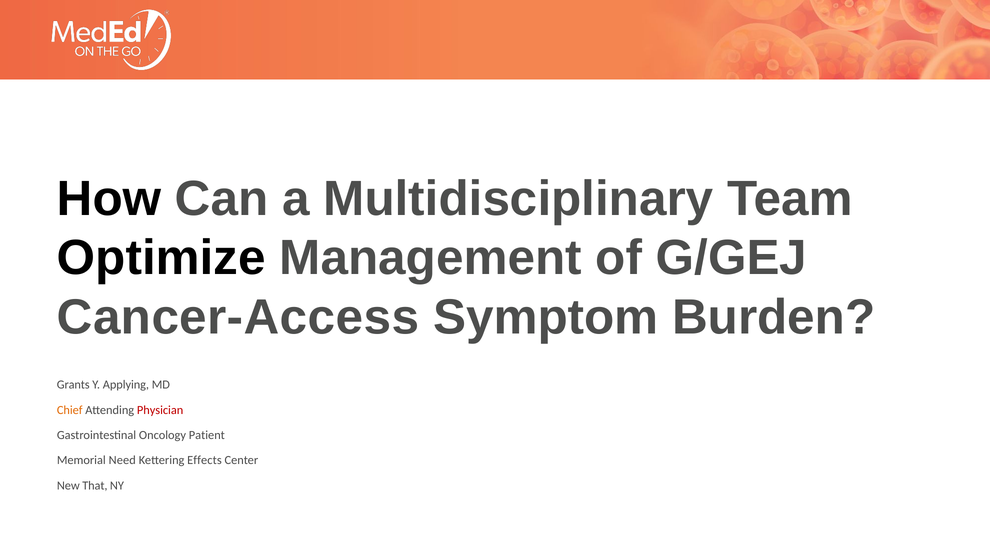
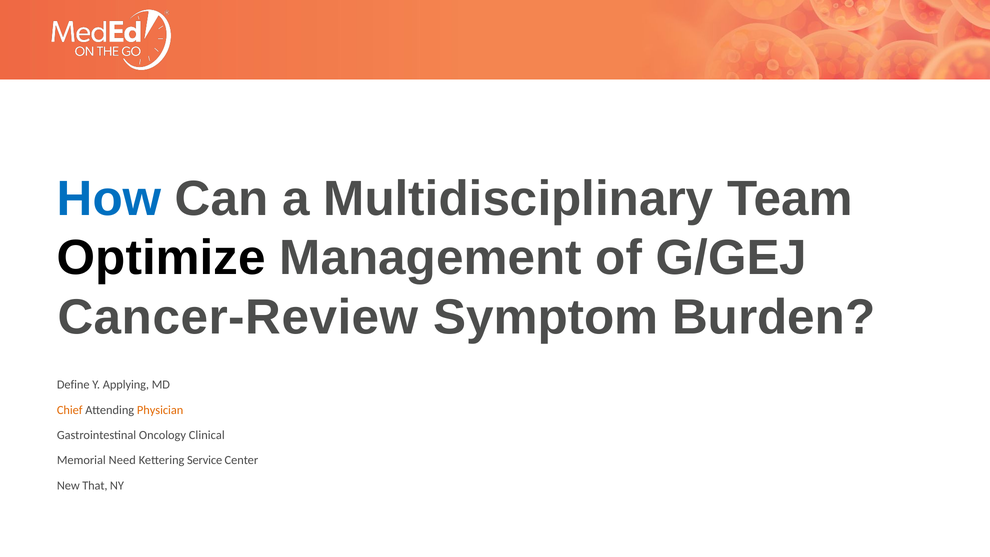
How colour: black -> blue (109, 199)
Cancer-Access: Cancer-Access -> Cancer-Review (238, 317)
Grants: Grants -> Define (73, 385)
Physician colour: red -> orange (160, 410)
Patient: Patient -> Clinical (207, 435)
Effects: Effects -> Service (205, 460)
